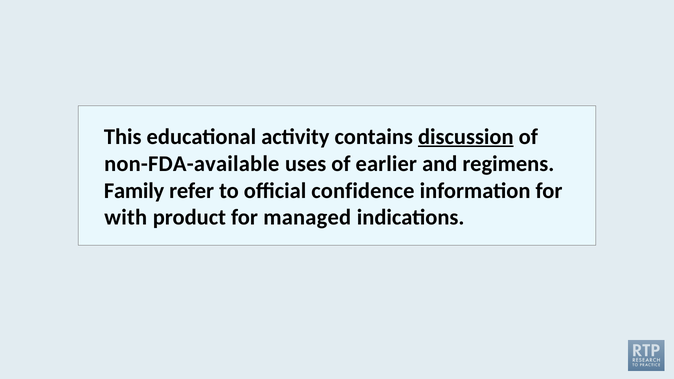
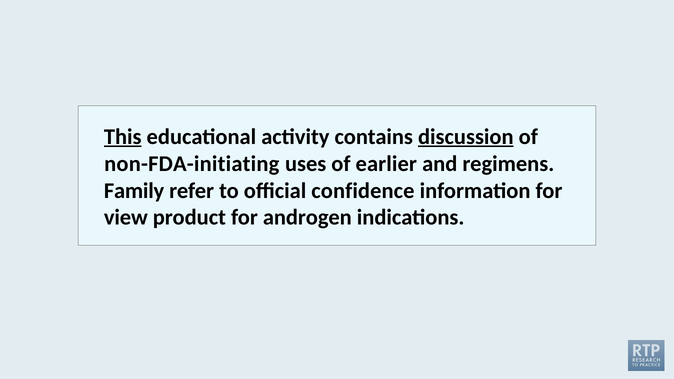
This underline: none -> present (123, 137)
non-FDA-available: non-FDA-available -> non-FDA-initiating (192, 164)
with: with -> view (126, 218)
managed: managed -> androgen (307, 218)
